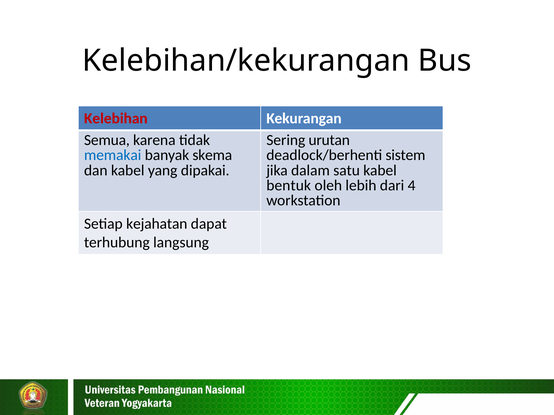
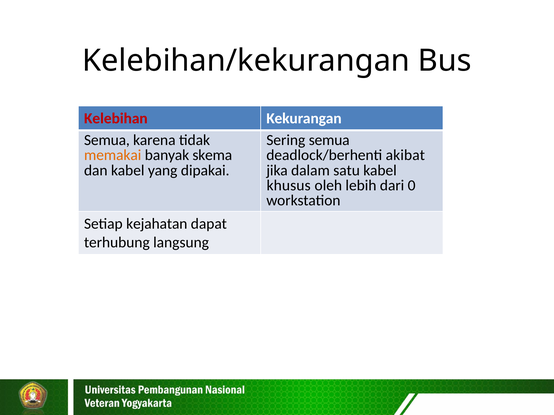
Sering urutan: urutan -> semua (329, 140)
memakai colour: blue -> orange (113, 155)
sistem: sistem -> akibat (405, 155)
bentuk: bentuk -> khusus (289, 186)
4: 4 -> 0 (412, 186)
